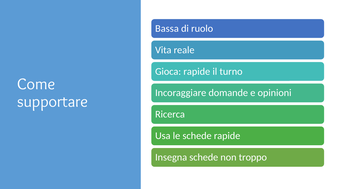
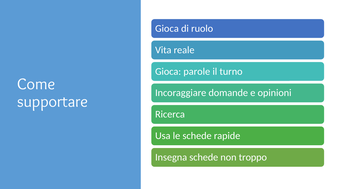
Bassa: Bassa -> Gioca (167, 29)
Gioca rapide: rapide -> parole (197, 72)
